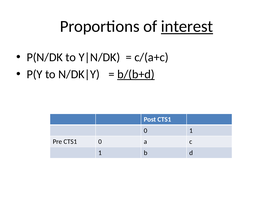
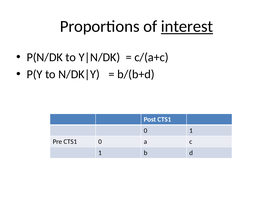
b/(b+d underline: present -> none (136, 74)
